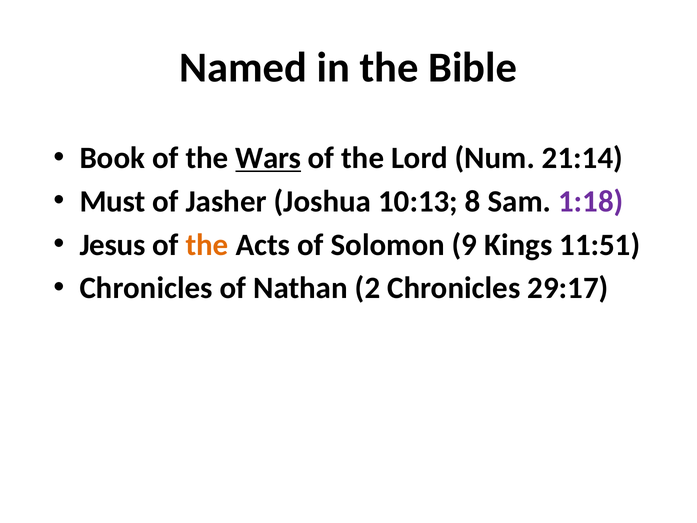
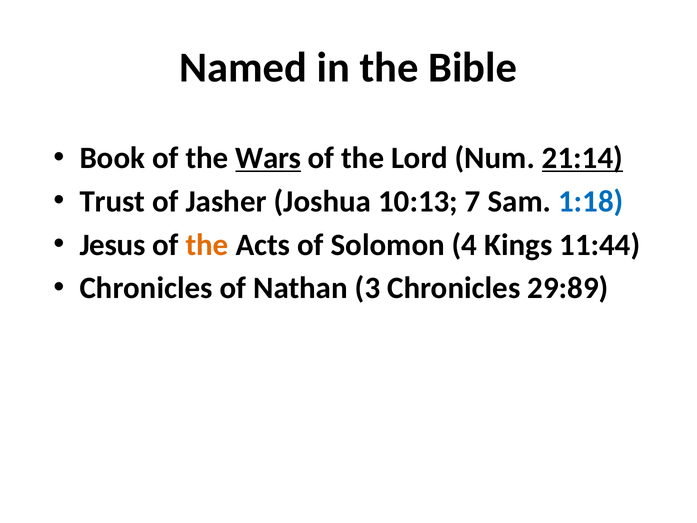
21:14 underline: none -> present (582, 158)
Must: Must -> Trust (112, 201)
8: 8 -> 7 (473, 201)
1:18 colour: purple -> blue (591, 201)
9: 9 -> 4 (464, 245)
11:51: 11:51 -> 11:44 (600, 245)
2: 2 -> 3 (368, 288)
29:17: 29:17 -> 29:89 (568, 288)
